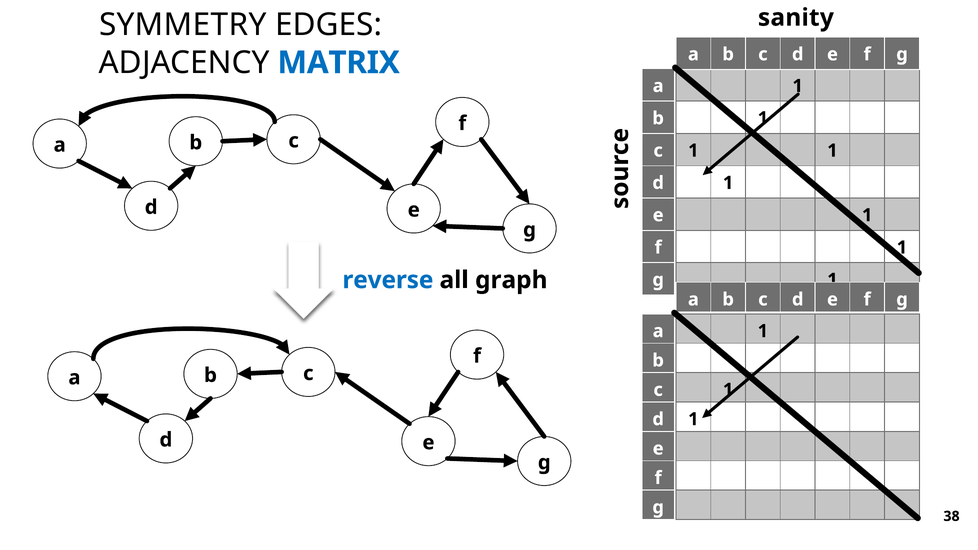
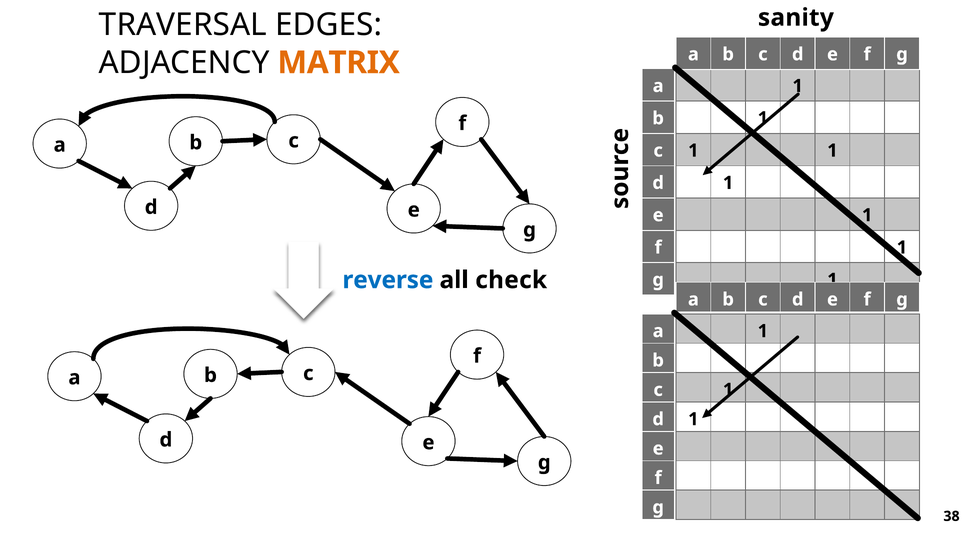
SYMMETRY: SYMMETRY -> TRAVERSAL (183, 25)
MATRIX colour: blue -> orange (339, 63)
graph: graph -> check (511, 280)
